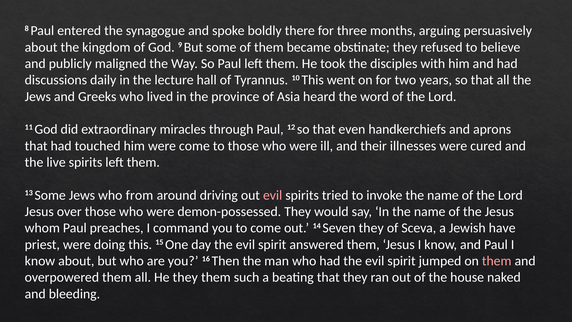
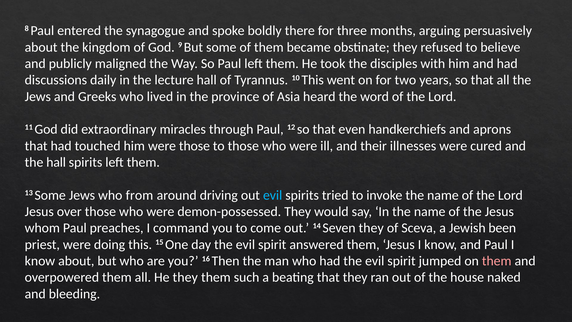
were come: come -> those (194, 146)
the live: live -> hall (56, 162)
evil colour: pink -> light blue (273, 195)
have: have -> been (502, 228)
